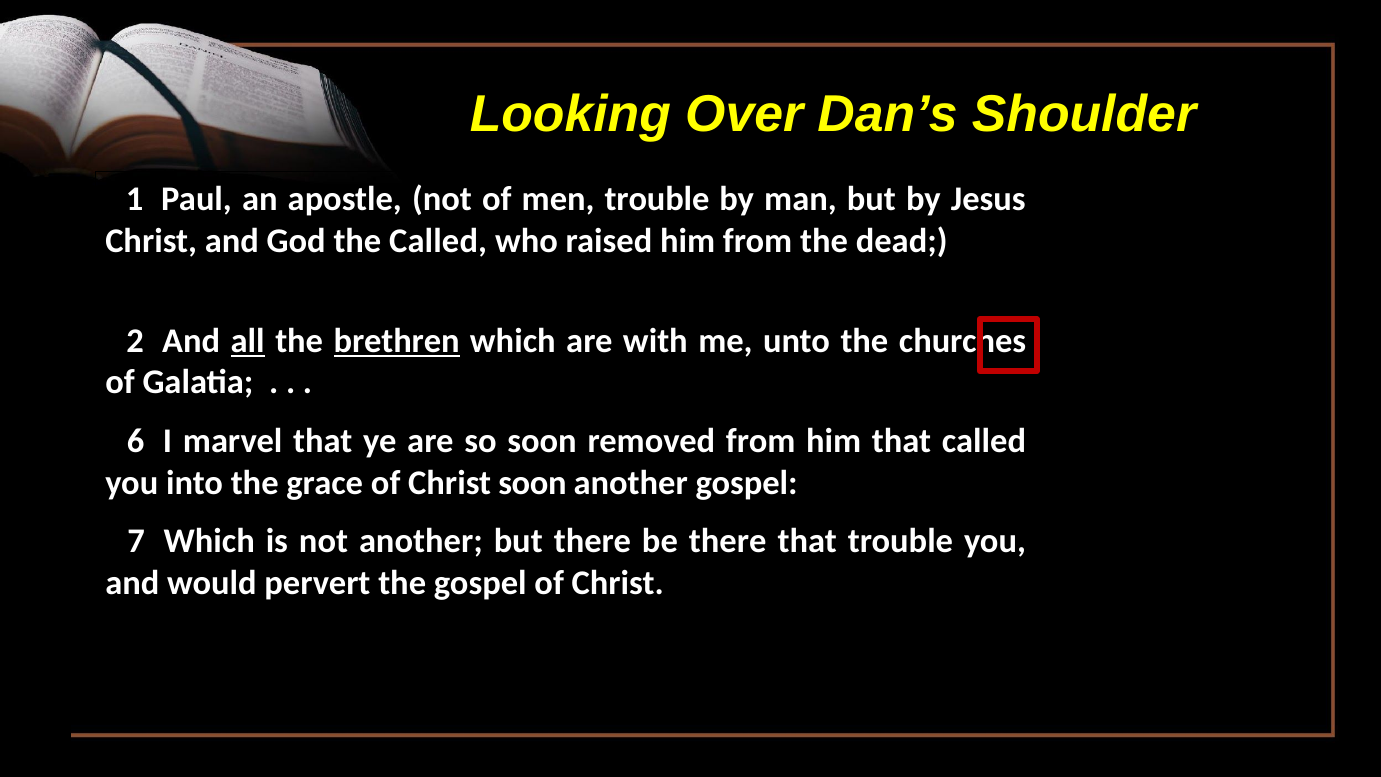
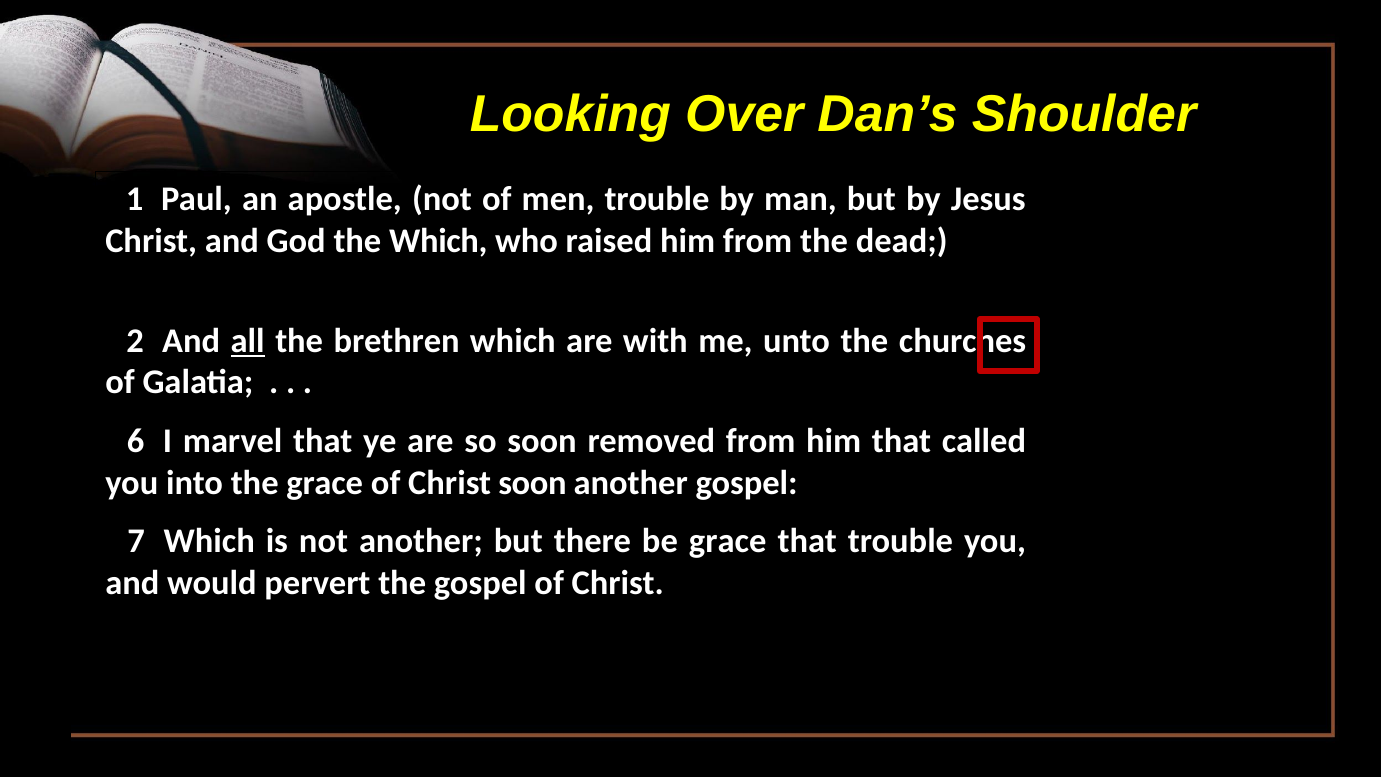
the Called: Called -> Which (438, 241)
brethren underline: present -> none (397, 341)
be there: there -> grace (728, 541)
